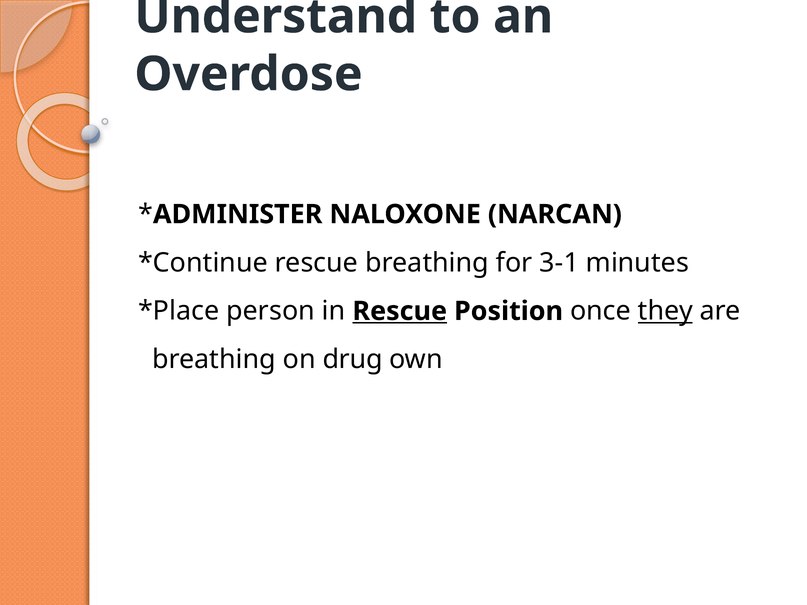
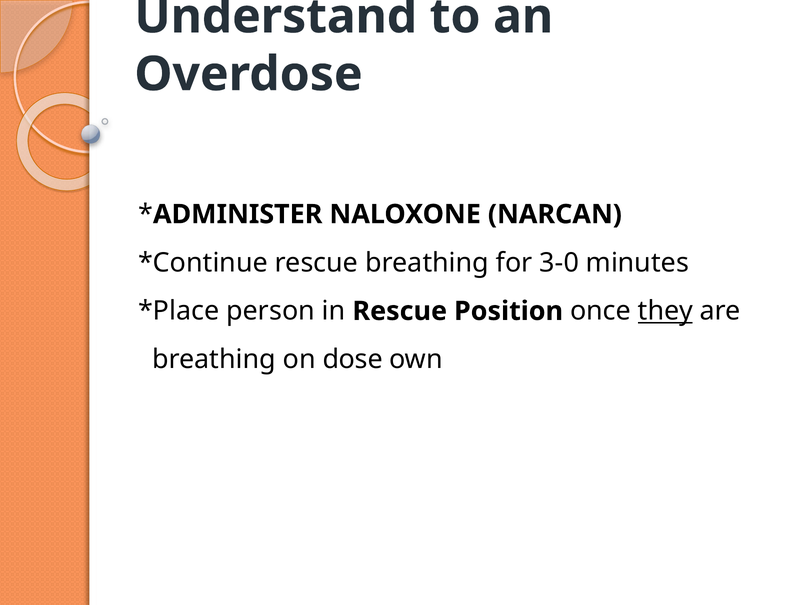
3-1: 3-1 -> 3-0 (559, 263)
Rescue underline: present -> none (400, 311)
drug: drug -> dose (353, 360)
